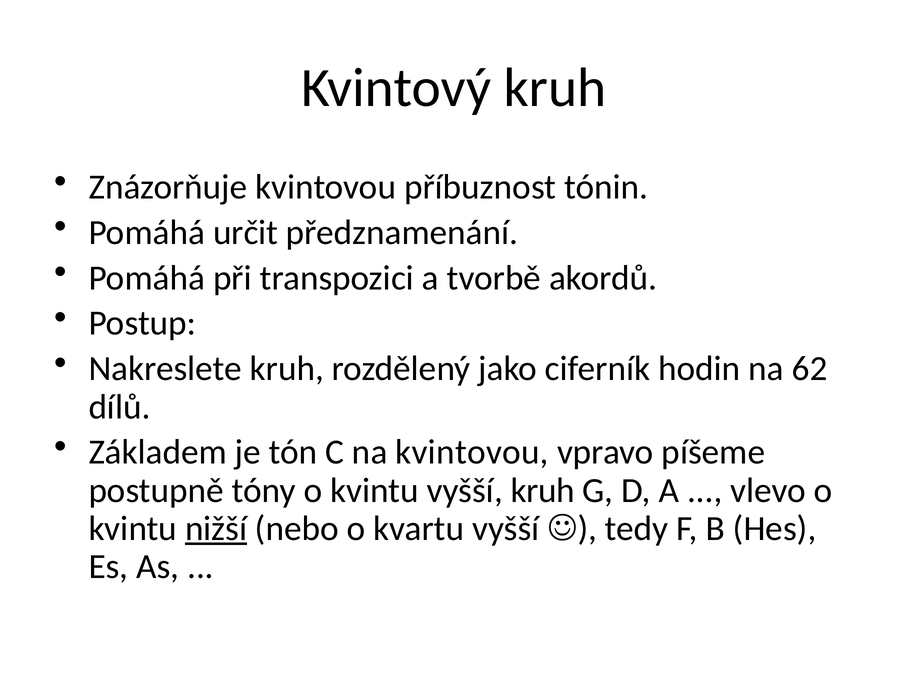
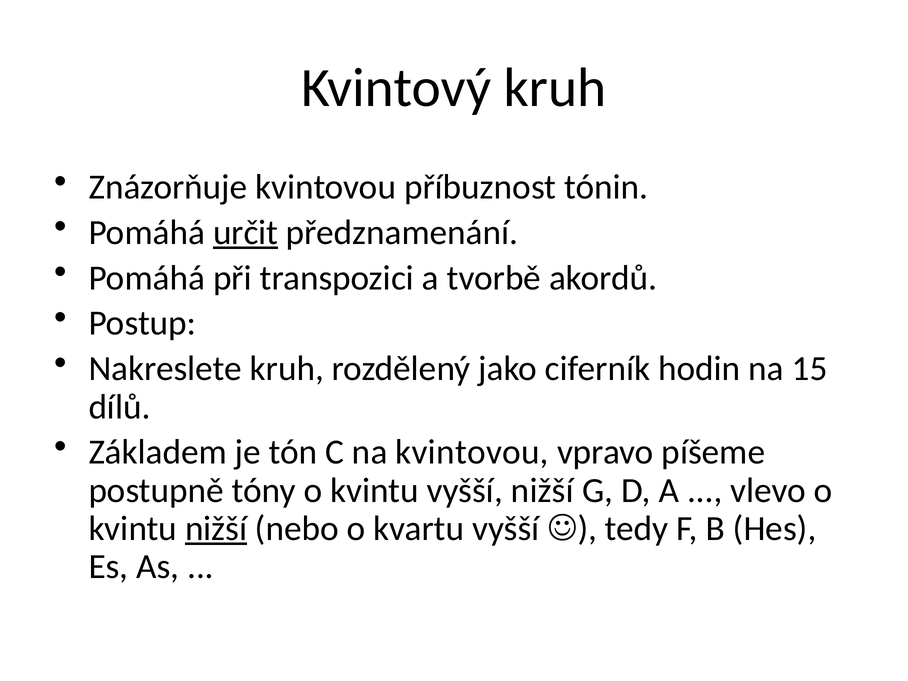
určit underline: none -> present (246, 233)
62: 62 -> 15 (810, 369)
vyšší kruh: kruh -> nižší (542, 490)
